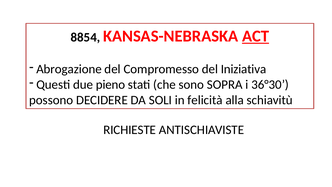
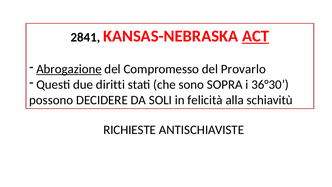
8854: 8854 -> 2841 (85, 37)
Abrogazione underline: none -> present (69, 69)
Iniziativa: Iniziativa -> Provarlo (243, 69)
pieno: pieno -> diritti (111, 85)
